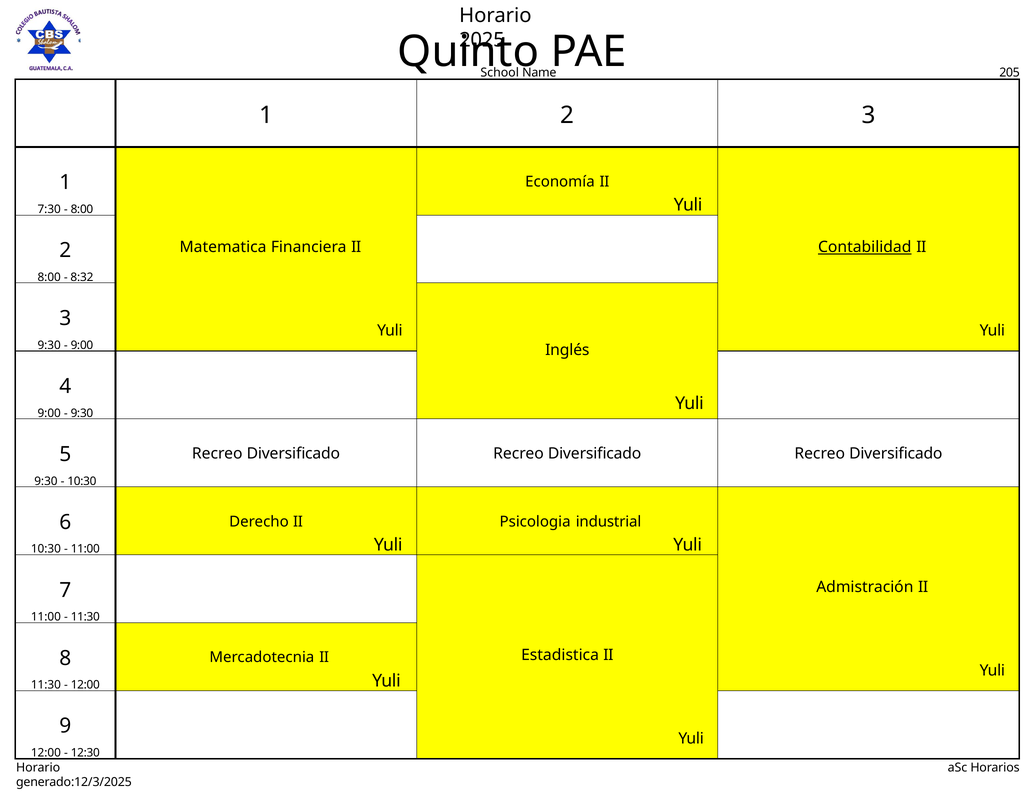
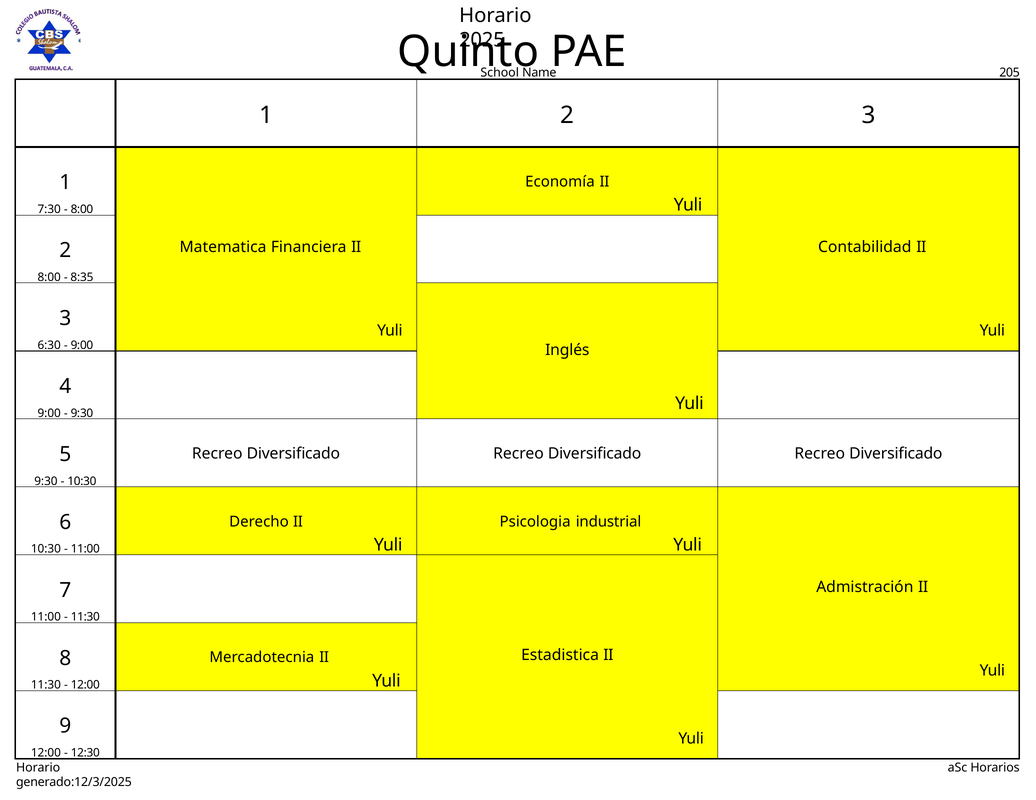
Contabilidad underline: present -> none (865, 247)
8:32: 8:32 -> 8:35 (82, 277)
9:30: 9:30 -> 6:30 (49, 345)
